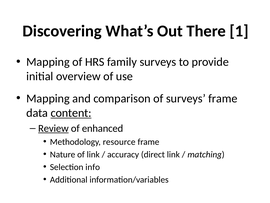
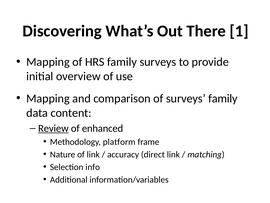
surveys frame: frame -> family (223, 98)
content underline: present -> none (71, 113)
resource: resource -> platform (119, 141)
